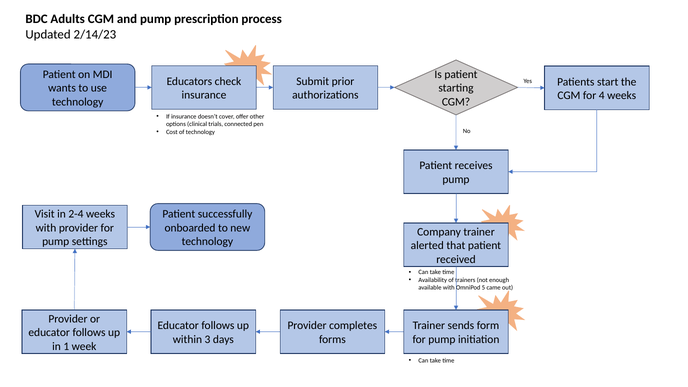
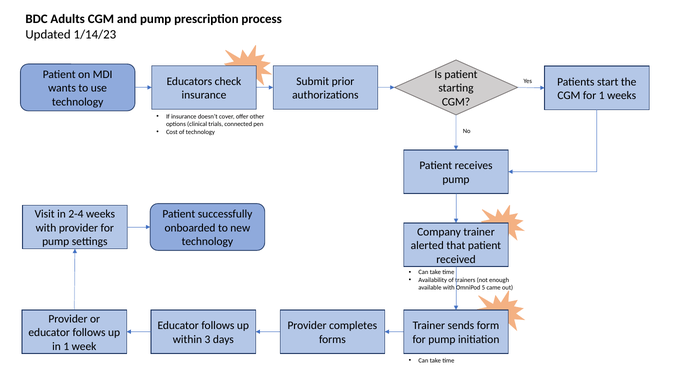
2/14/23: 2/14/23 -> 1/14/23 (95, 35)
for 4: 4 -> 1 (602, 96)
